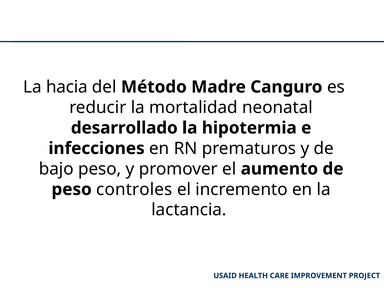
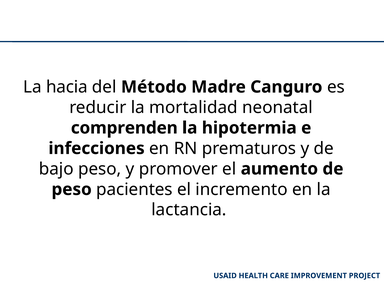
desarrollado: desarrollado -> comprenden (124, 128)
controles: controles -> pacientes (134, 189)
